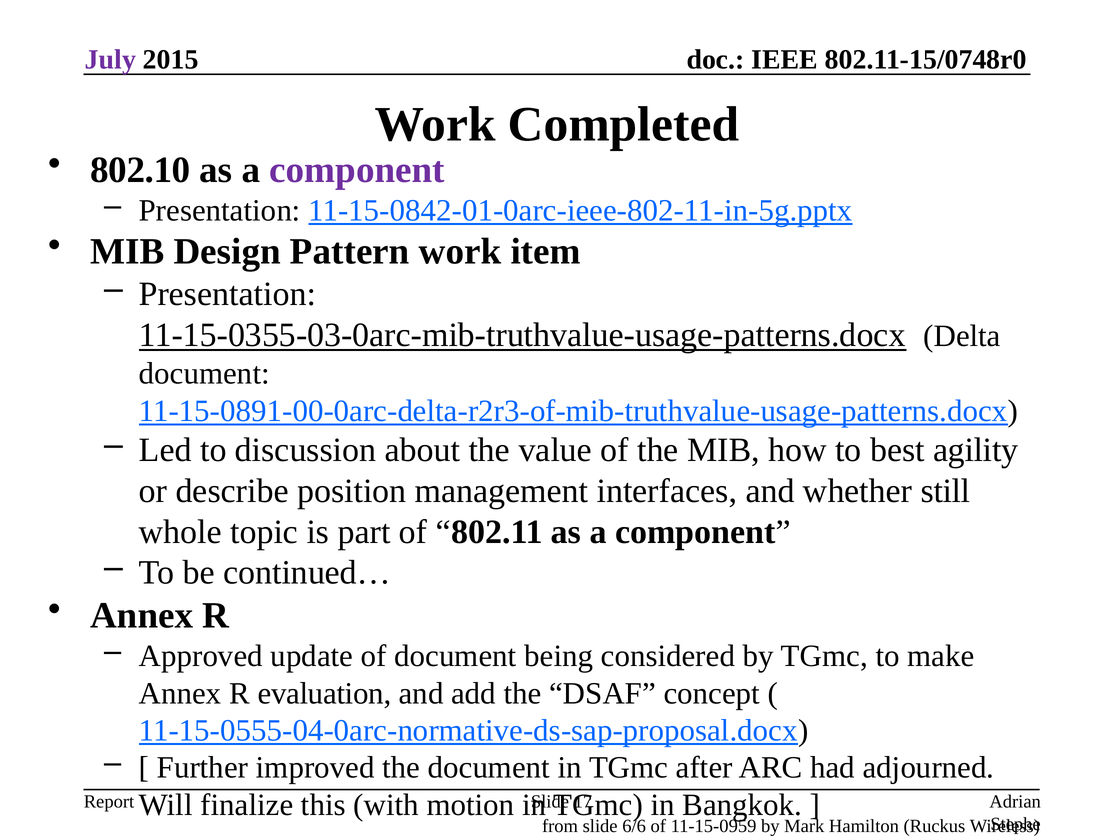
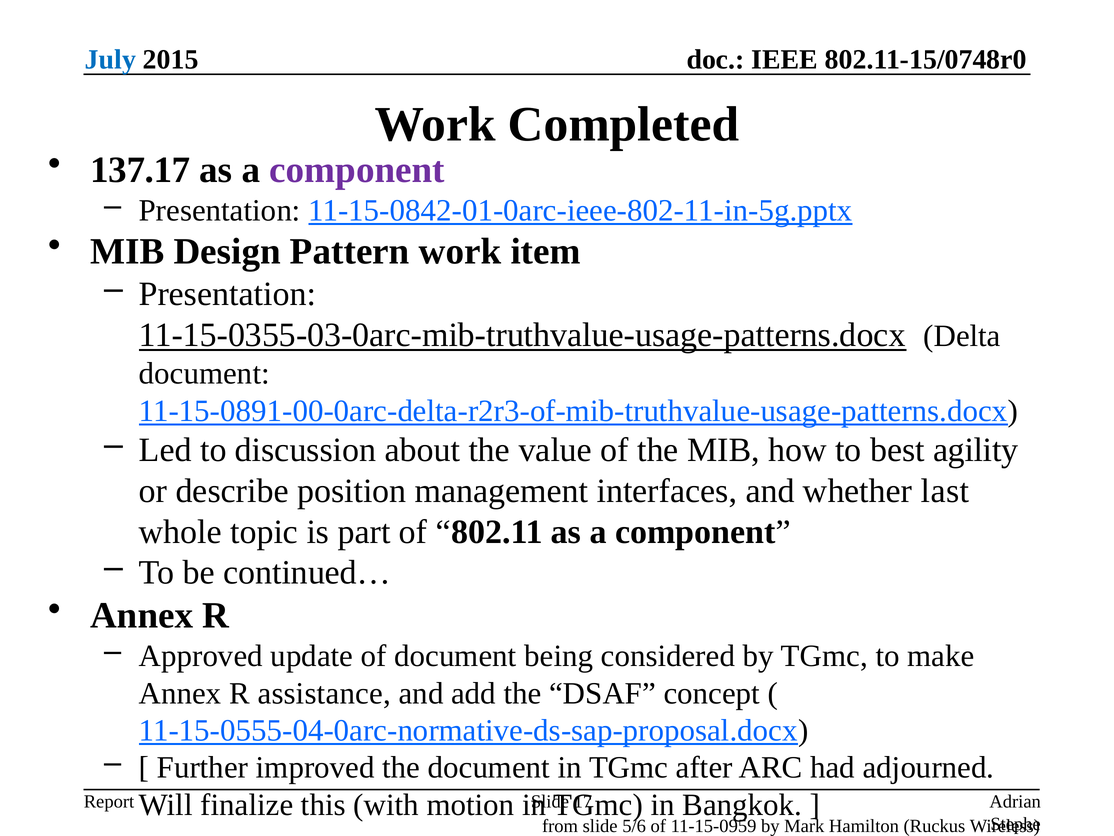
July colour: purple -> blue (110, 59)
802.10: 802.10 -> 137.17 (140, 170)
still: still -> last (945, 491)
evaluation: evaluation -> assistance (324, 693)
6/6: 6/6 -> 5/6 (634, 826)
